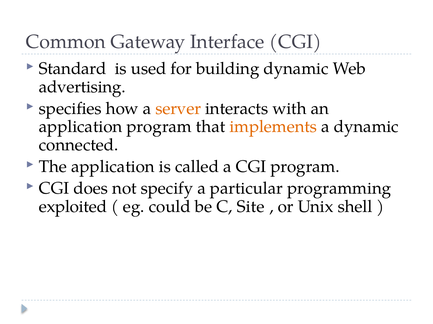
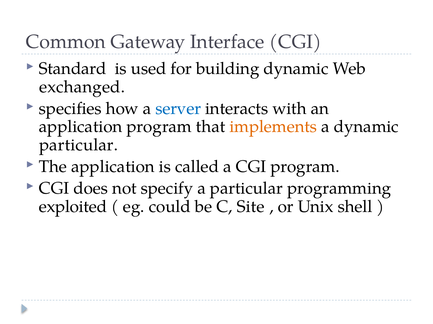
advertising: advertising -> exchanged (82, 87)
server colour: orange -> blue (178, 109)
connected: connected -> particular (79, 145)
